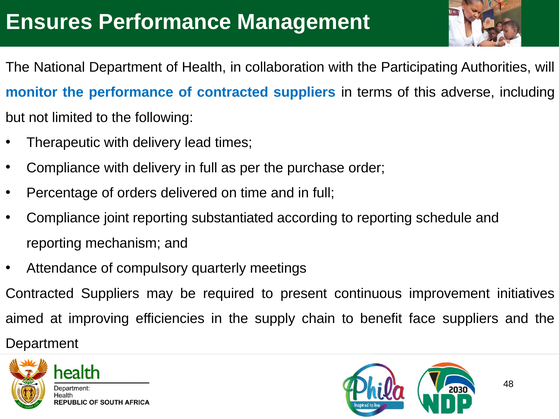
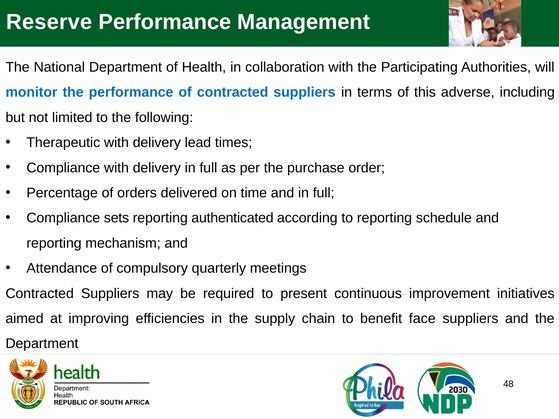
Ensures: Ensures -> Reserve (49, 22)
joint: joint -> sets (117, 218)
substantiated: substantiated -> authenticated (233, 218)
